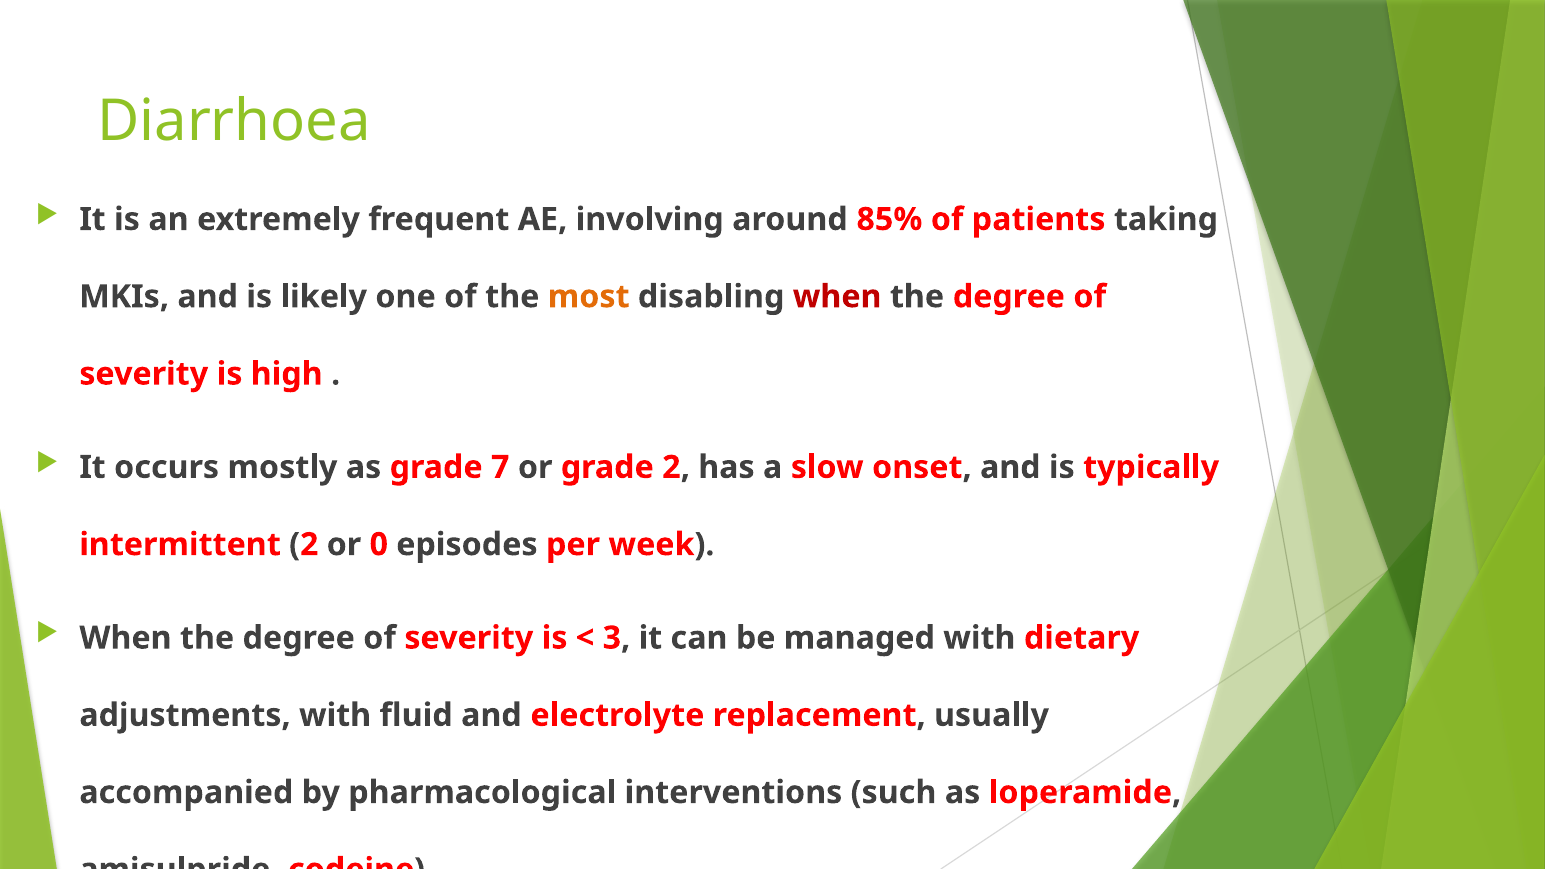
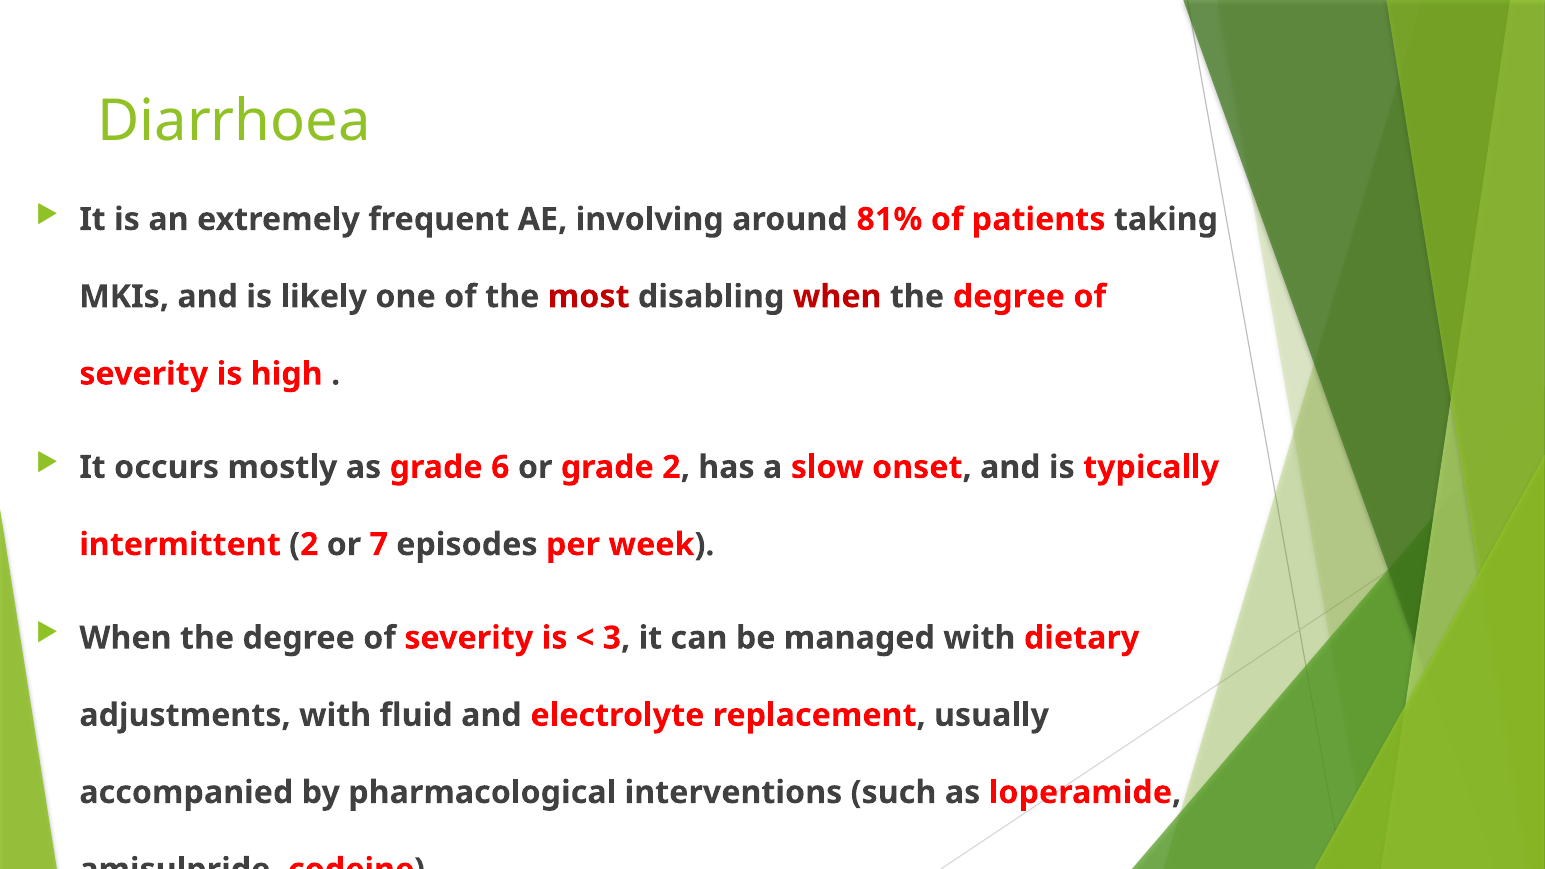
85%: 85% -> 81% (889, 219)
most colour: orange -> red (589, 297)
7: 7 -> 6 (500, 467)
0: 0 -> 7 (379, 545)
